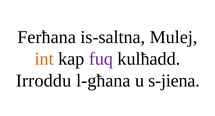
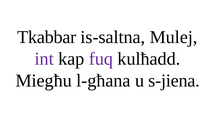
Ferħana: Ferħana -> Tkabbar (47, 37)
int colour: orange -> purple (44, 59)
Irroddu: Irroddu -> Miegħu (44, 80)
